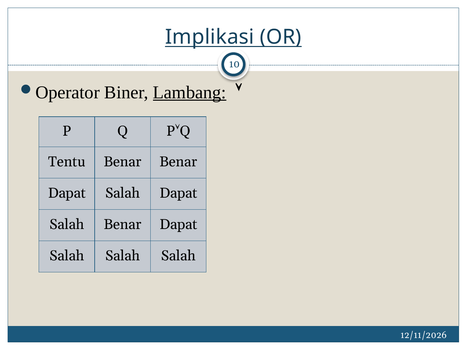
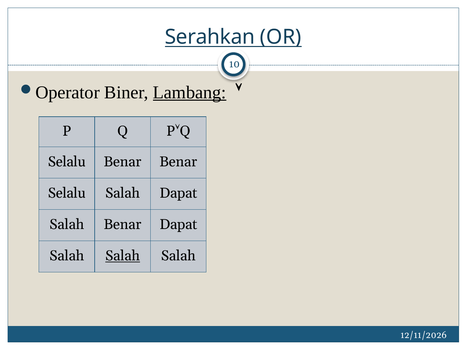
Implikasi: Implikasi -> Serahkan (210, 37)
Tentu: Tentu -> Selalu (67, 162)
Dapat: Dapat -> Selalu (67, 193)
Salah underline: none -> present (123, 256)
